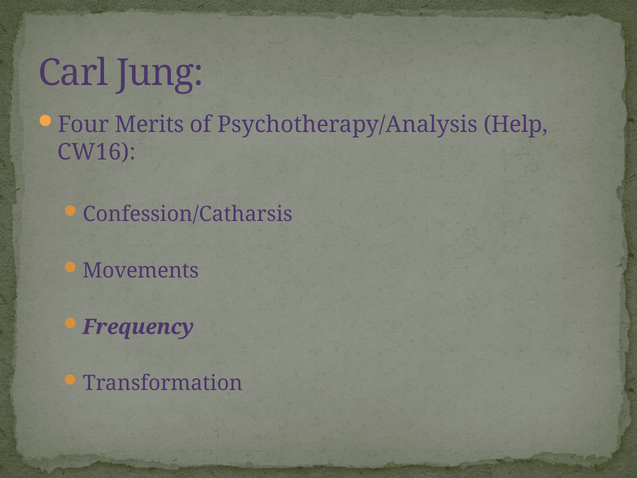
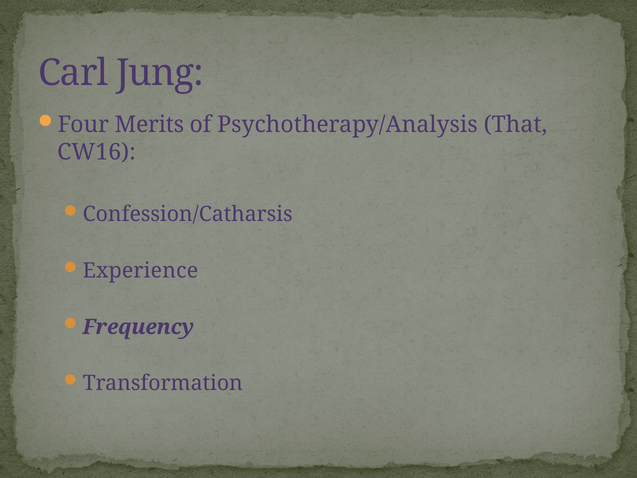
Help: Help -> That (515, 125)
Movements: Movements -> Experience (140, 271)
